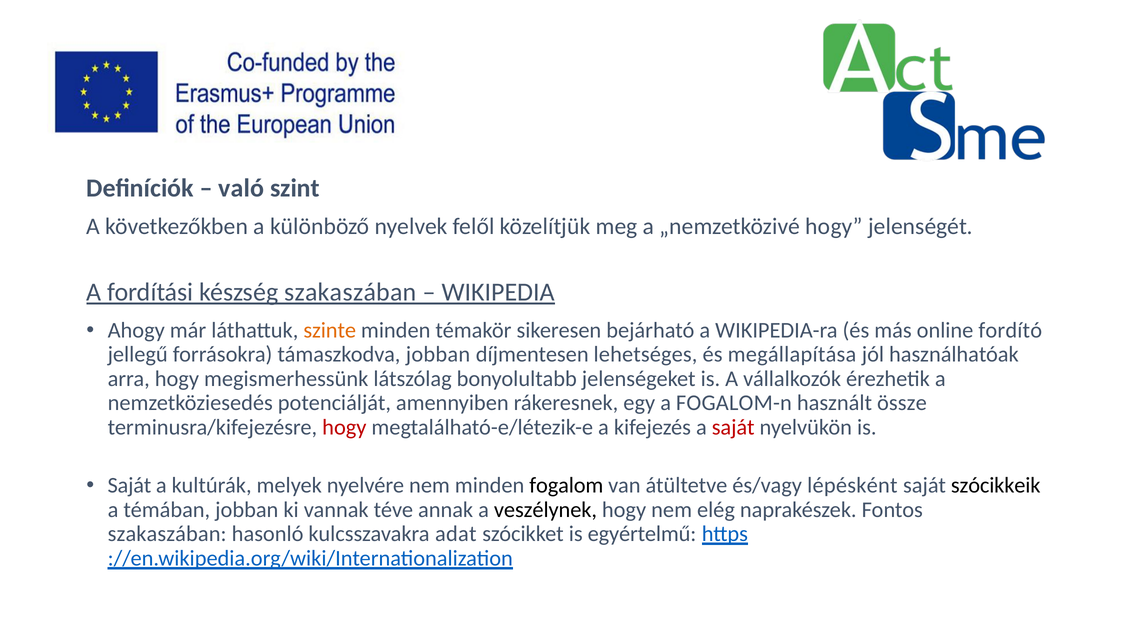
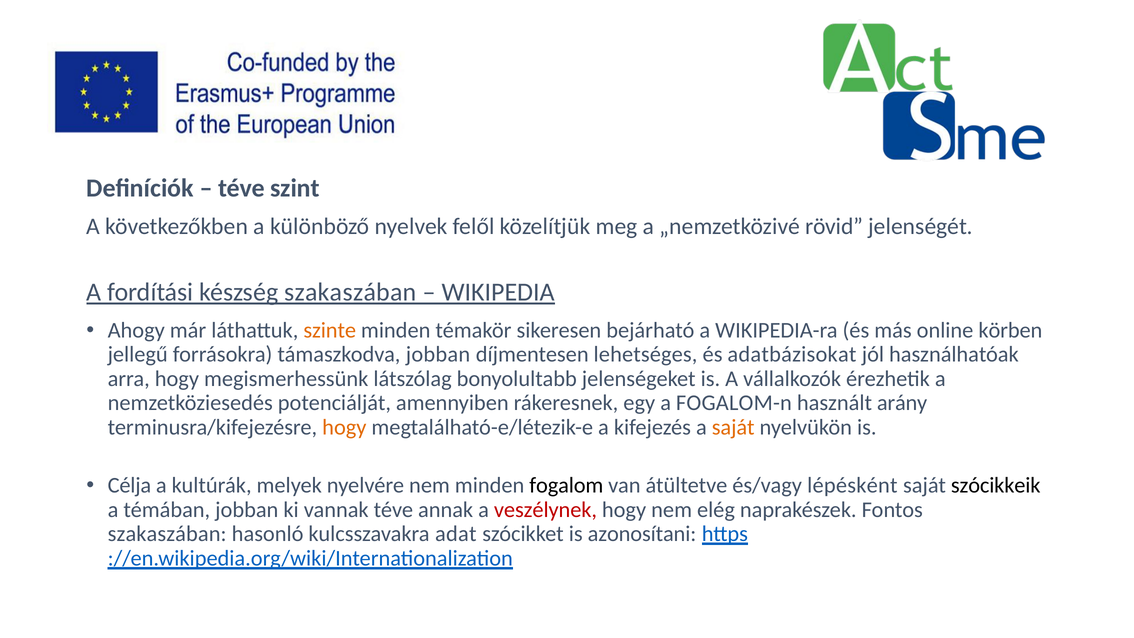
való: való -> téve (241, 188)
„nemzetközivé hogy: hogy -> rövid (834, 227)
fordító: fordító -> körben (1010, 330)
megállapítása: megállapítása -> adatbázisokat (792, 354)
össze: össze -> arány (902, 403)
hogy colour: red -> orange (344, 427)
saját colour: red -> orange (733, 427)
Saját: Saját -> Célja (129, 485)
veszélynek colour: black -> red (545, 510)
egyértelmű: egyértelmű -> azonosítani (642, 534)
